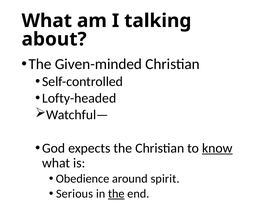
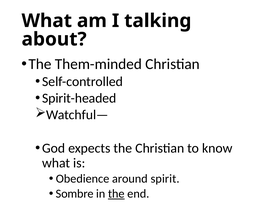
Given-minded: Given-minded -> Them-minded (98, 64)
Lofty-headed: Lofty-headed -> Spirit-headed (79, 98)
know underline: present -> none (217, 148)
Serious: Serious -> Sombre (75, 194)
